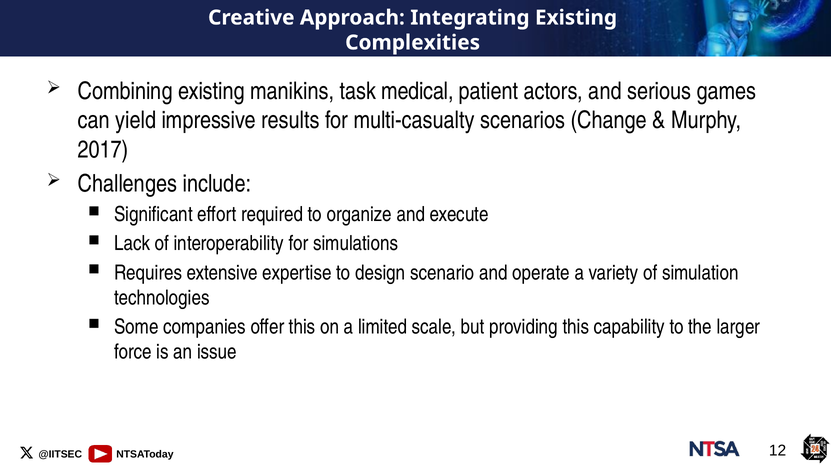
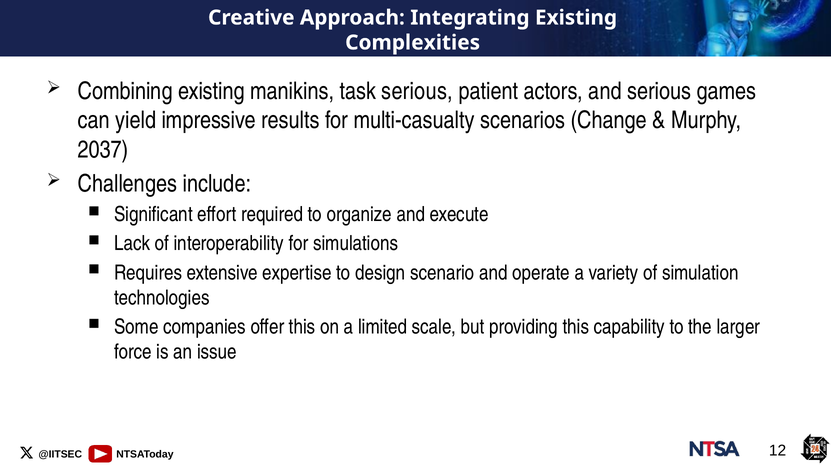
task medical: medical -> serious (417, 91)
2017: 2017 -> 2037 (103, 149)
